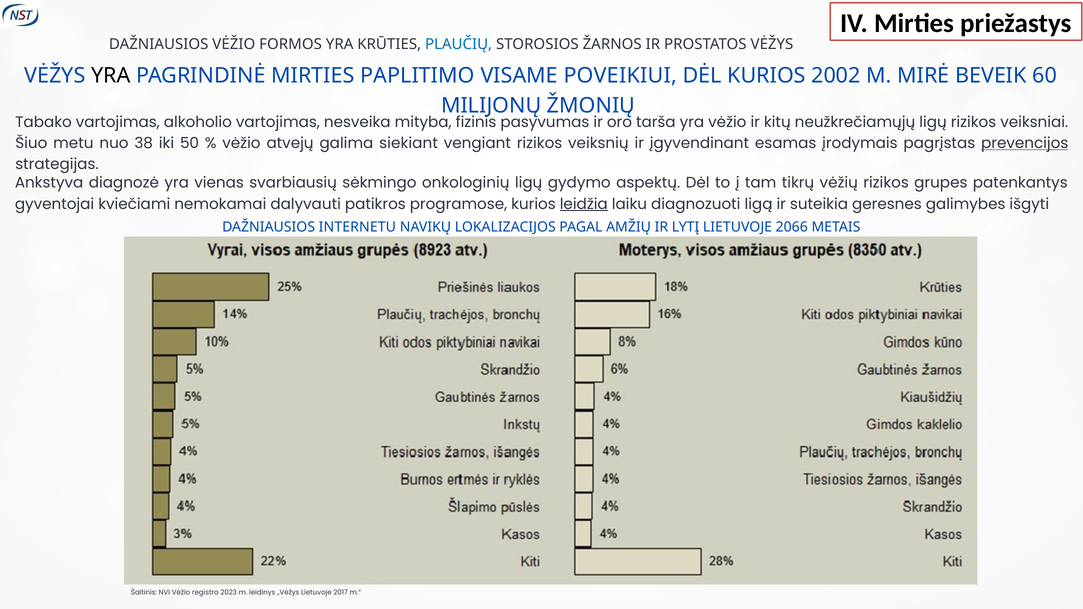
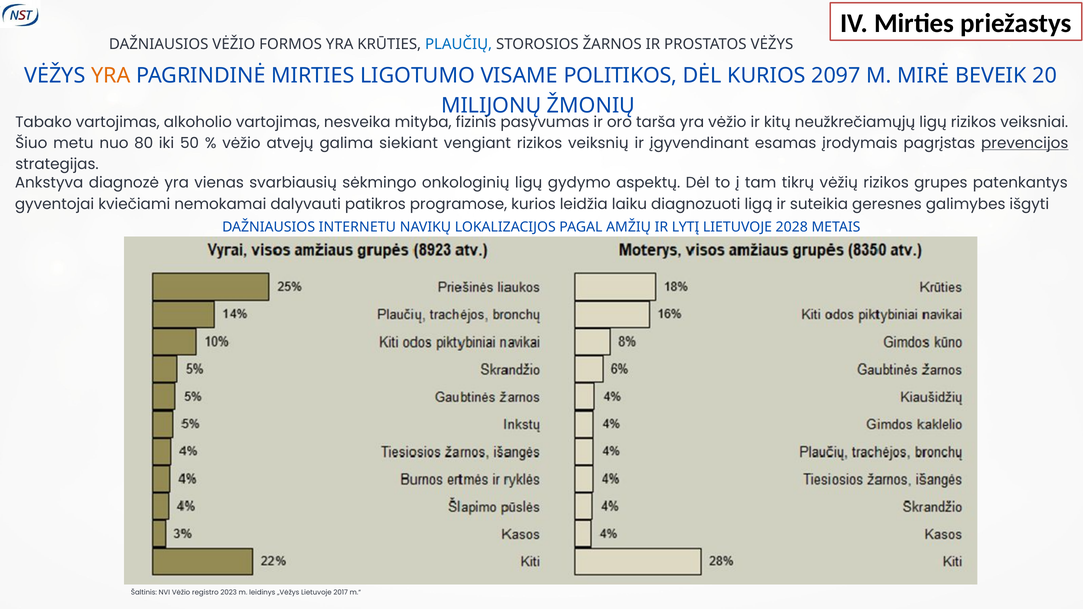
YRA colour: black -> orange (111, 75)
PAPLITIMO: PAPLITIMO -> LIGOTUMO (418, 75)
POVEIKIUI: POVEIKIUI -> POLITIKOS (620, 75)
2002: 2002 -> 2097 (836, 75)
60: 60 -> 20 (1045, 75)
38: 38 -> 80 (144, 143)
leidžia underline: present -> none (584, 204)
2066: 2066 -> 2028 (792, 227)
